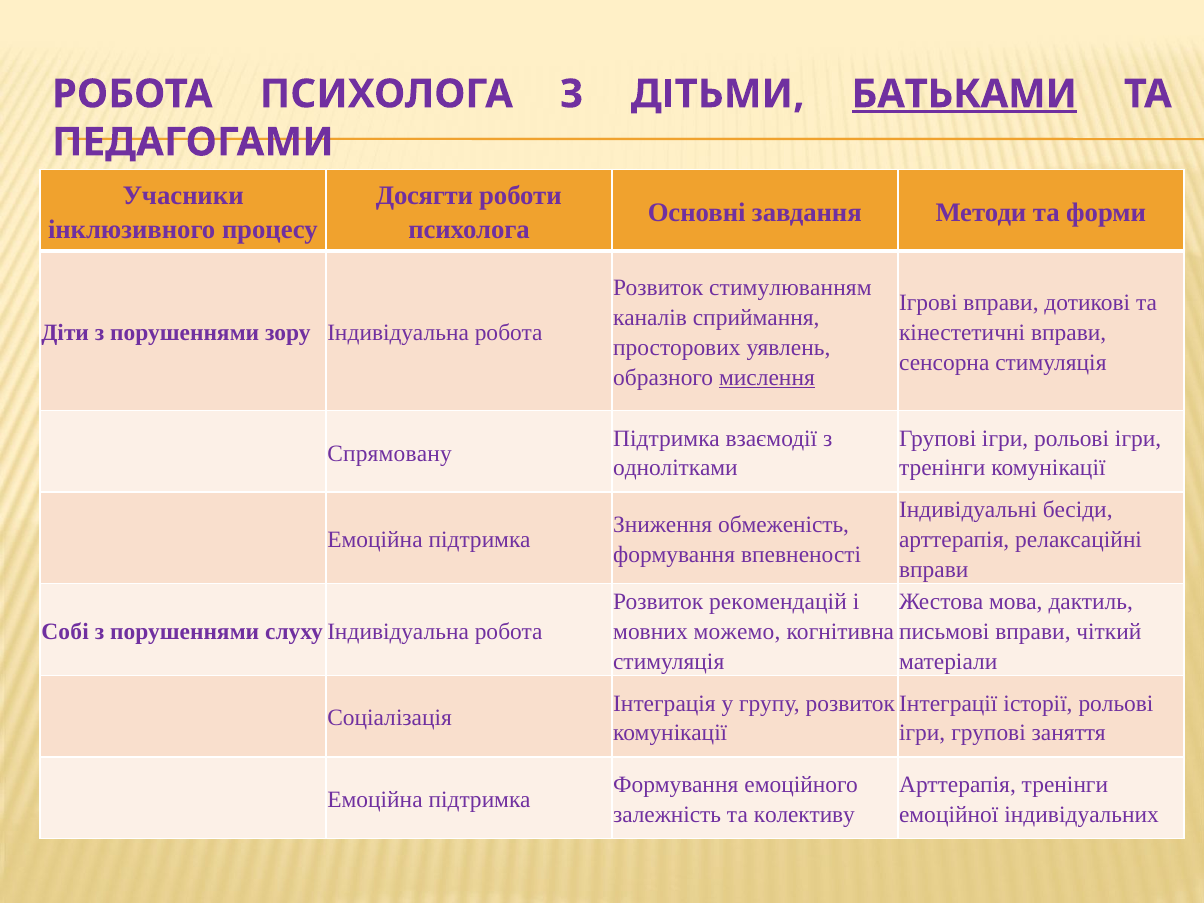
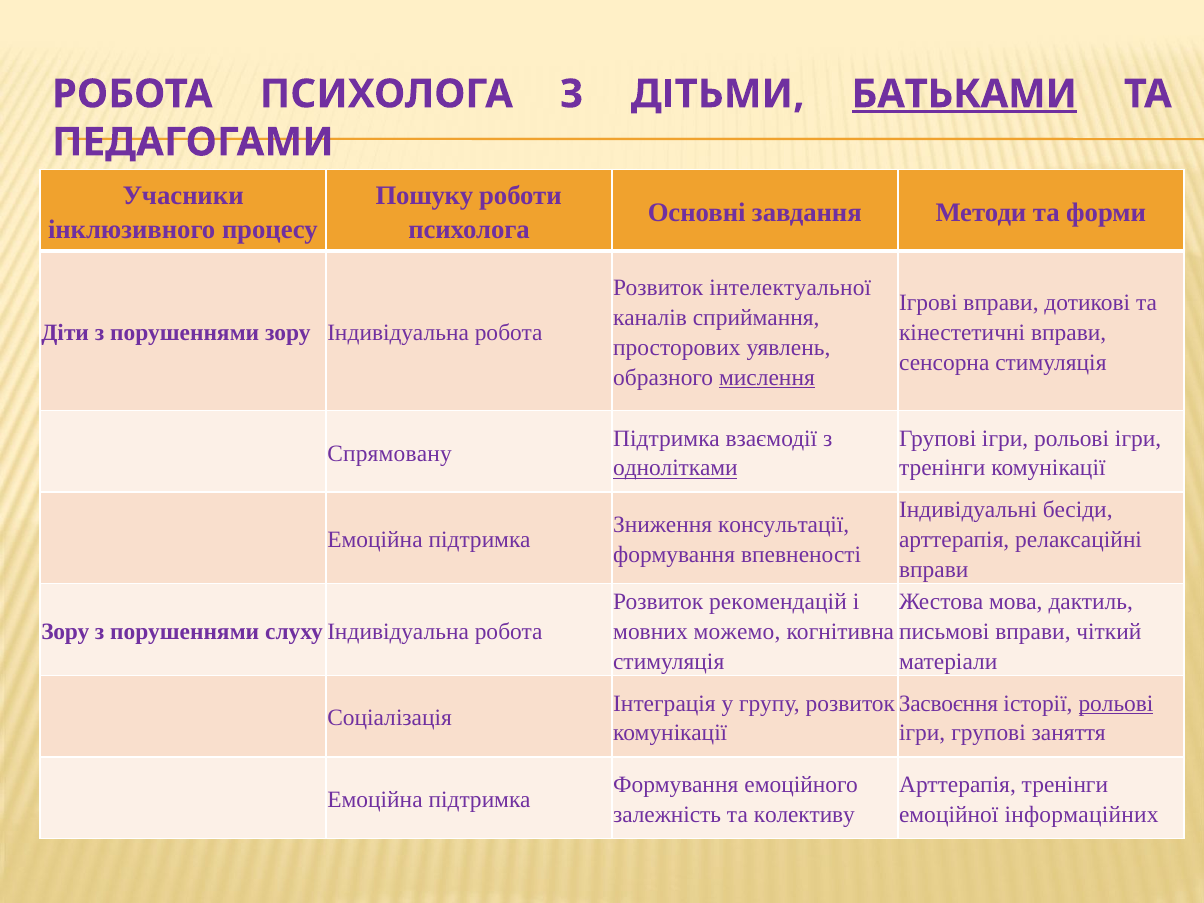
Досягти: Досягти -> Пошуку (424, 195)
стимулюванням: стимулюванням -> інтелектуальної (790, 288)
однолітками underline: none -> present (675, 468)
обмеженість: обмеженість -> консультації (784, 525)
Собі: Собі -> Зору (65, 632)
Інтеграції: Інтеграції -> Засвоєння (948, 703)
рольові underline: none -> present (1116, 703)
індивідуальних: індивідуальних -> інформаційних (1082, 815)
